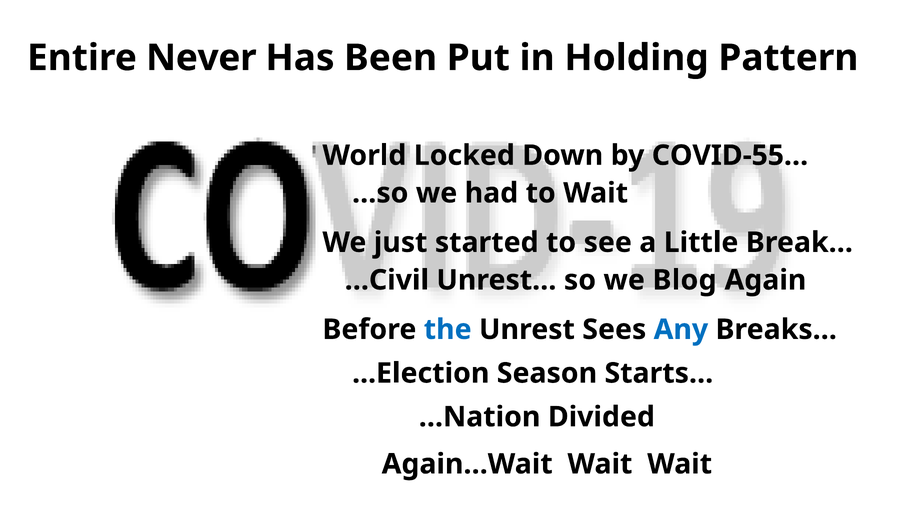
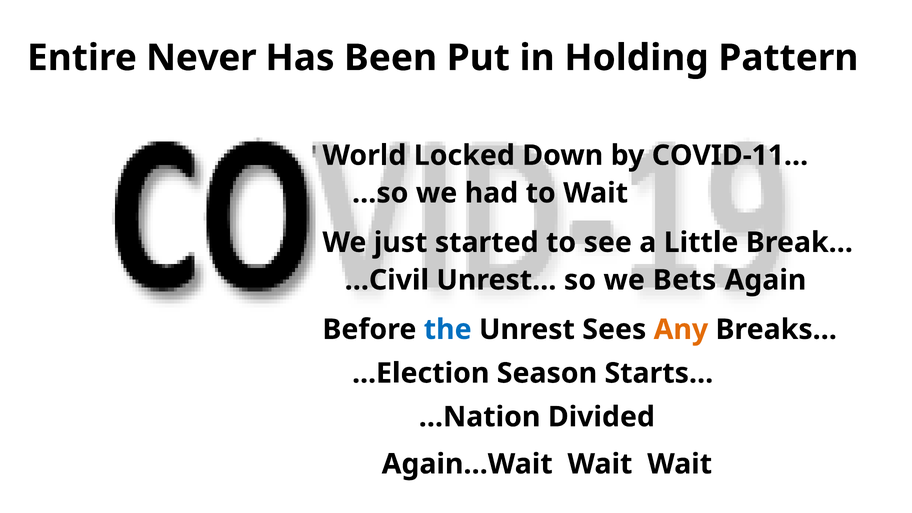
COVID-55…: COVID-55… -> COVID-11… (730, 155)
Blog: Blog -> Bets (685, 280)
Any colour: blue -> orange (681, 330)
